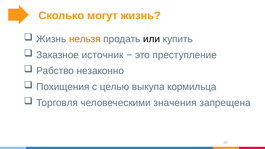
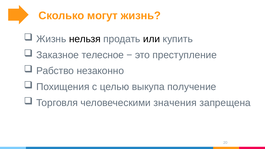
нельзя colour: orange -> black (85, 39)
источник: источник -> телесное (103, 55)
кормильца: кормильца -> получение (192, 87)
